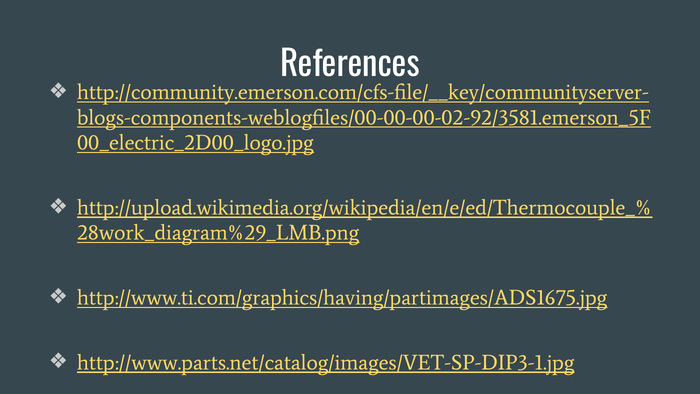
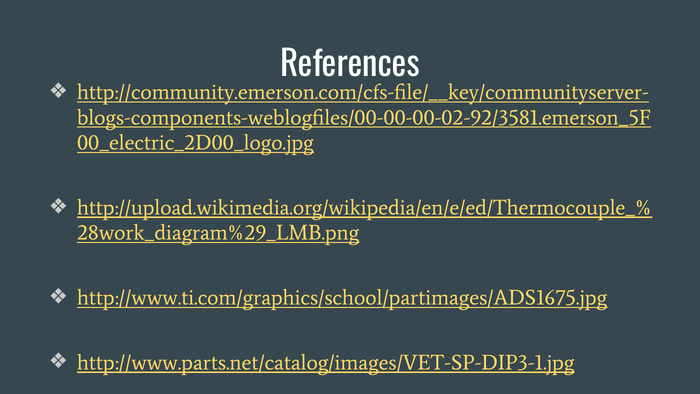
http://www.ti.com/graphics/having/partimages/ADS1675.jpg: http://www.ti.com/graphics/having/partimages/ADS1675.jpg -> http://www.ti.com/graphics/school/partimages/ADS1675.jpg (342, 298)
